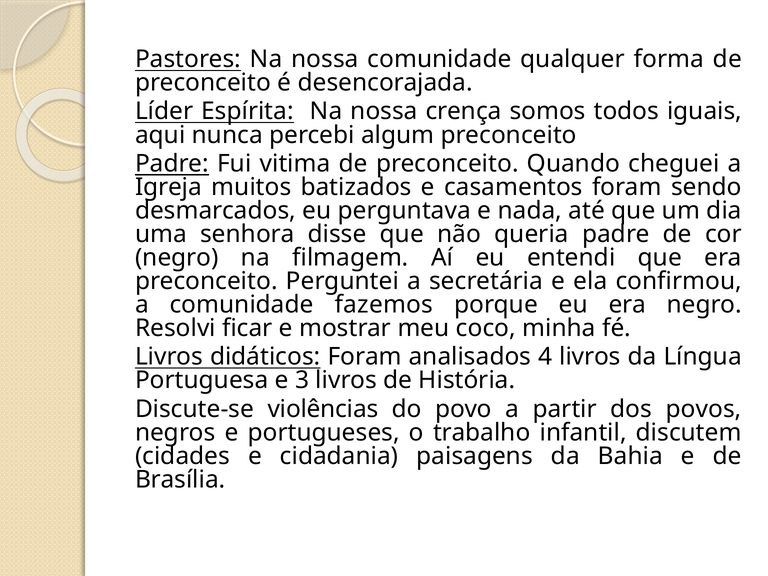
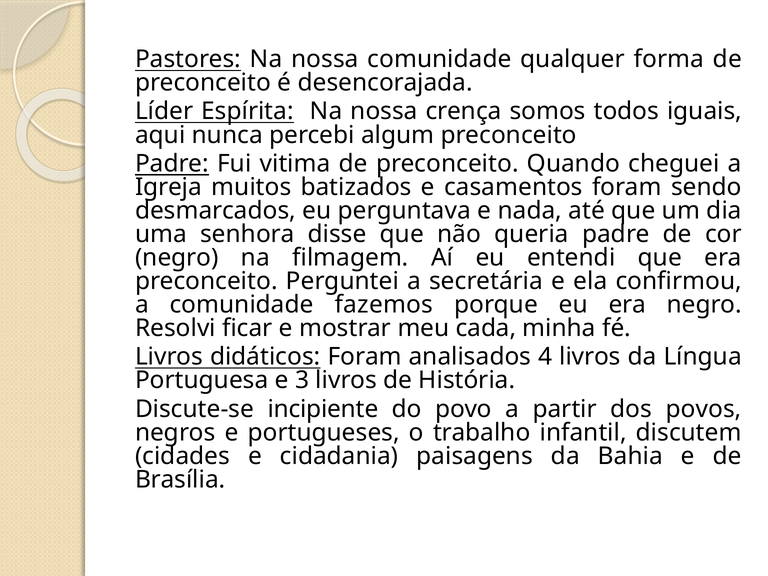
coco: coco -> cada (486, 328)
violências: violências -> incipiente (323, 409)
